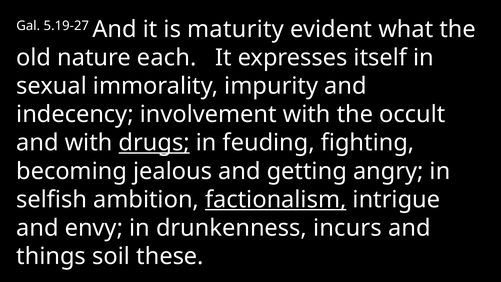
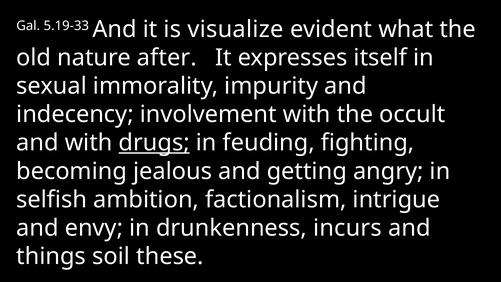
5.19-27: 5.19-27 -> 5.19-33 (66, 26)
maturity: maturity -> visualize (236, 29)
each: each -> after (167, 58)
factionalism underline: present -> none (276, 199)
